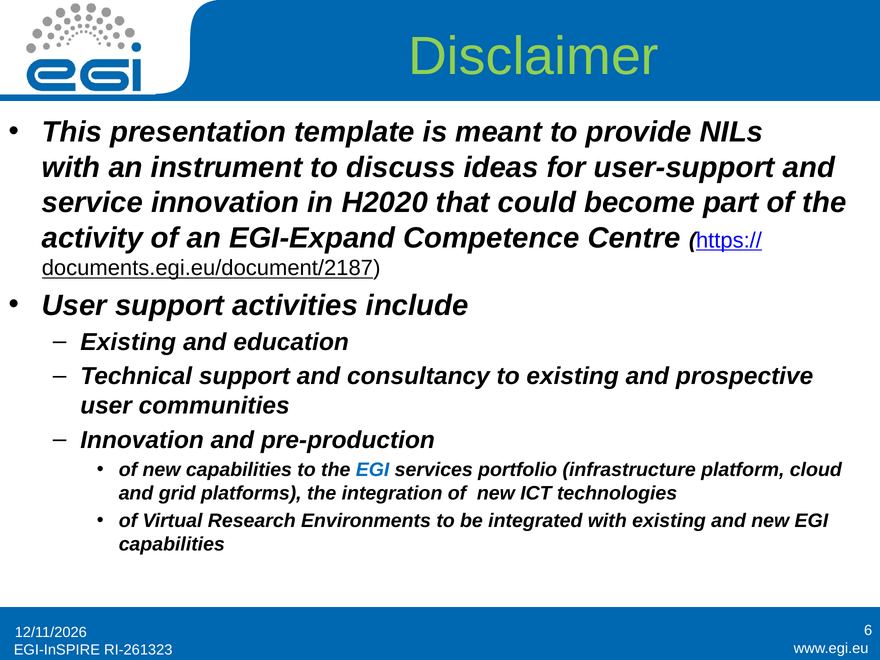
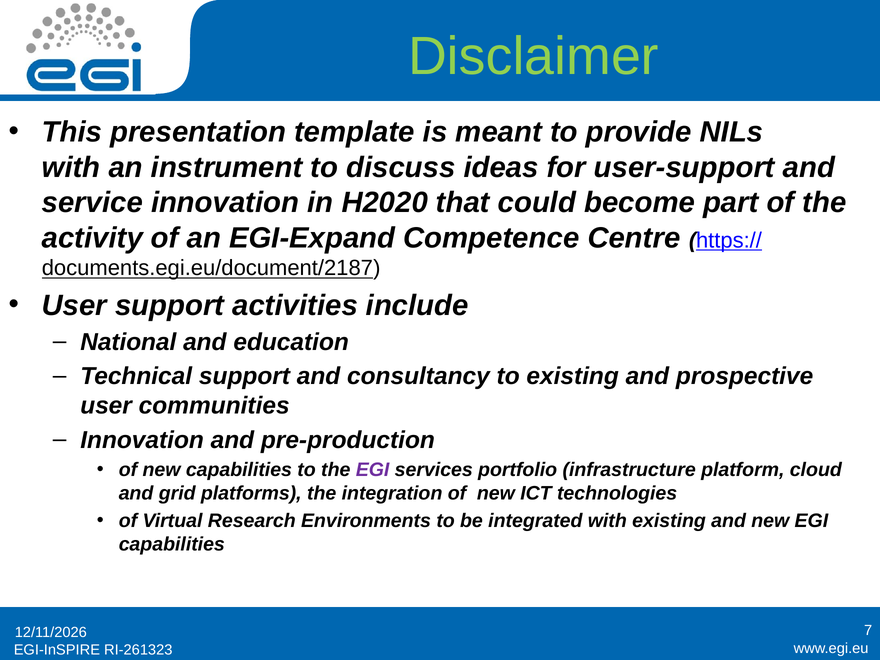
Existing: Existing -> National (128, 342)
EGI colour: blue -> purple (373, 470)
6: 6 -> 7 (868, 630)
